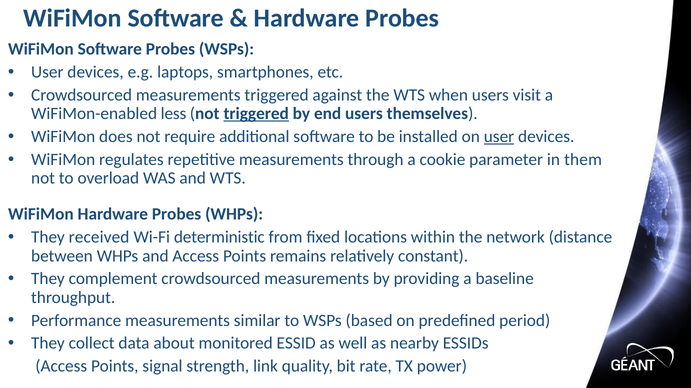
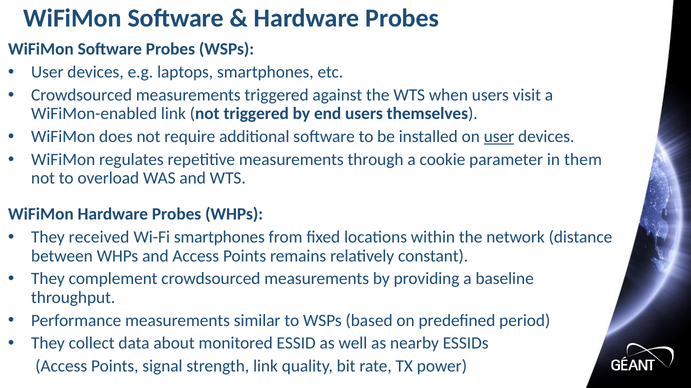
WiFiMon-enabled less: less -> link (173, 114)
triggered underline: present -> none (256, 114)
Wi-Fi deterministic: deterministic -> smartphones (219, 238)
